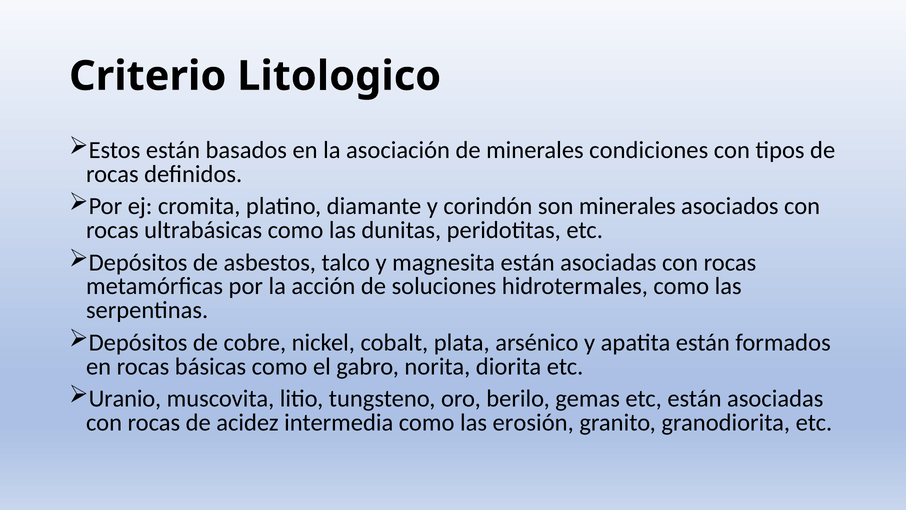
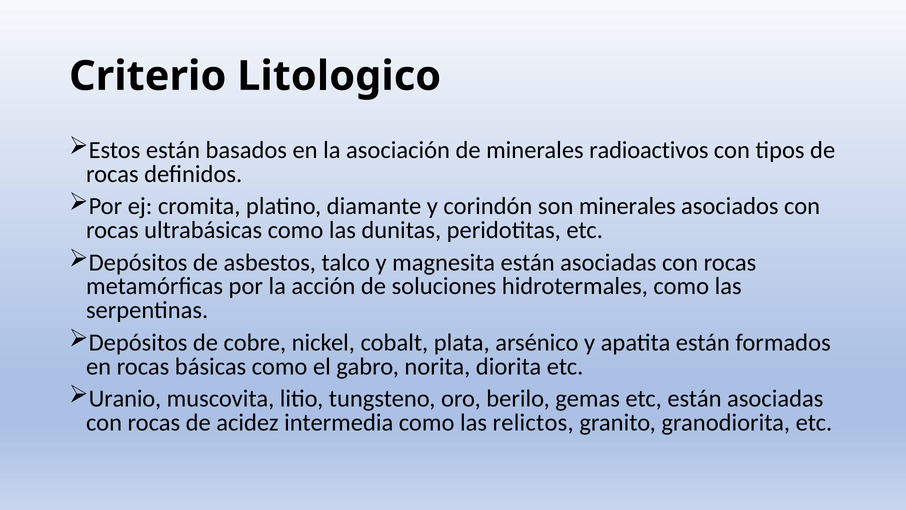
condiciones: condiciones -> radioactivos (649, 150)
erosión: erosión -> relictos (533, 422)
